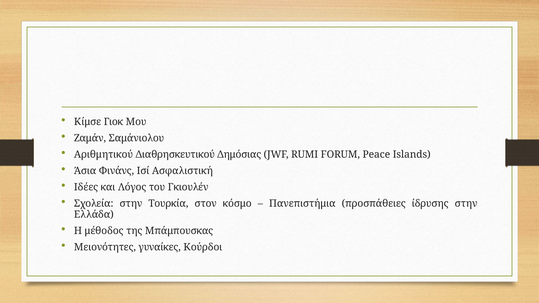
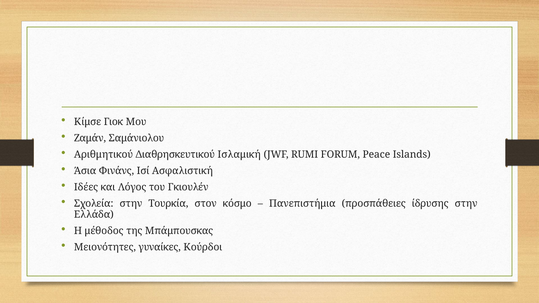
Δημόσιας: Δημόσιας -> Ισλαμική (239, 155)
